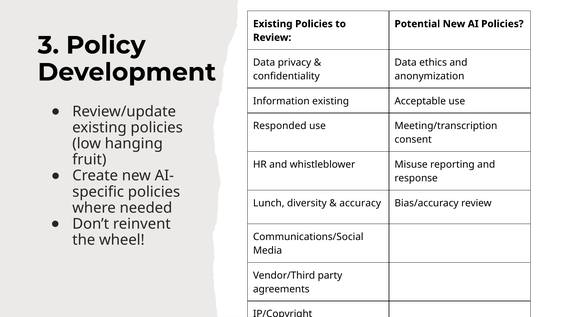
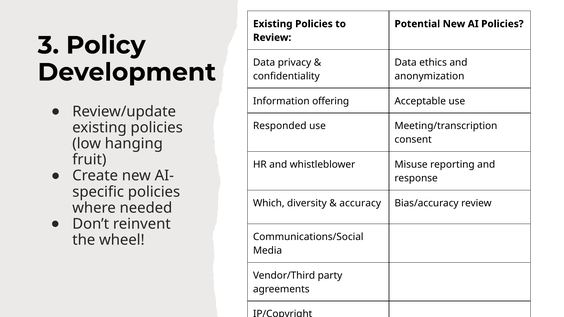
Information existing: existing -> offering (331, 101)
Lunch: Lunch -> Which (269, 203)
